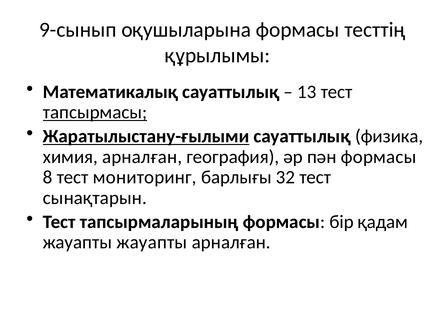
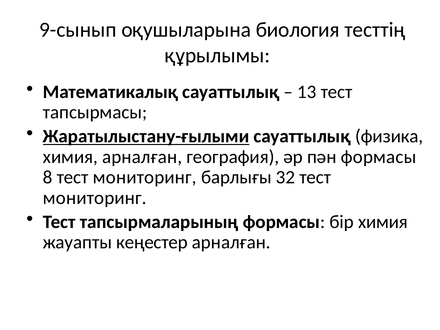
оқушыларына формасы: формасы -> биология (298, 30)
тапсырмасы underline: present -> none (95, 112)
сынақтарын: сынақтарын -> мониторинг (95, 198)
бір қадам: қадам -> химия (383, 222)
жауапты жауапты: жауапты -> кеңестер (152, 242)
